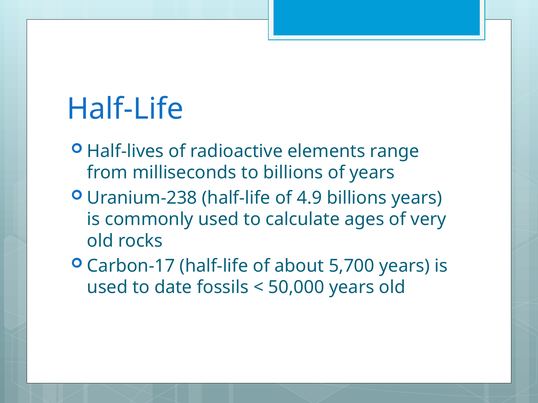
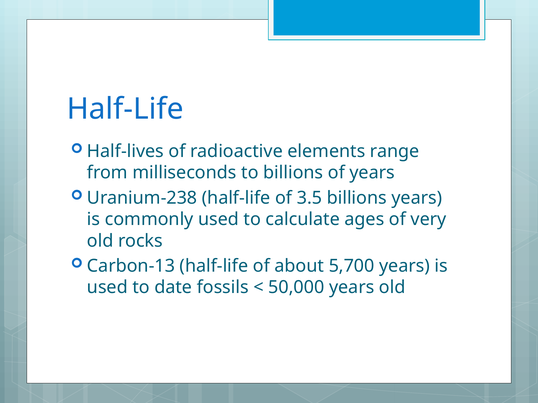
4.9: 4.9 -> 3.5 (309, 198)
Carbon-17: Carbon-17 -> Carbon-13 (131, 266)
